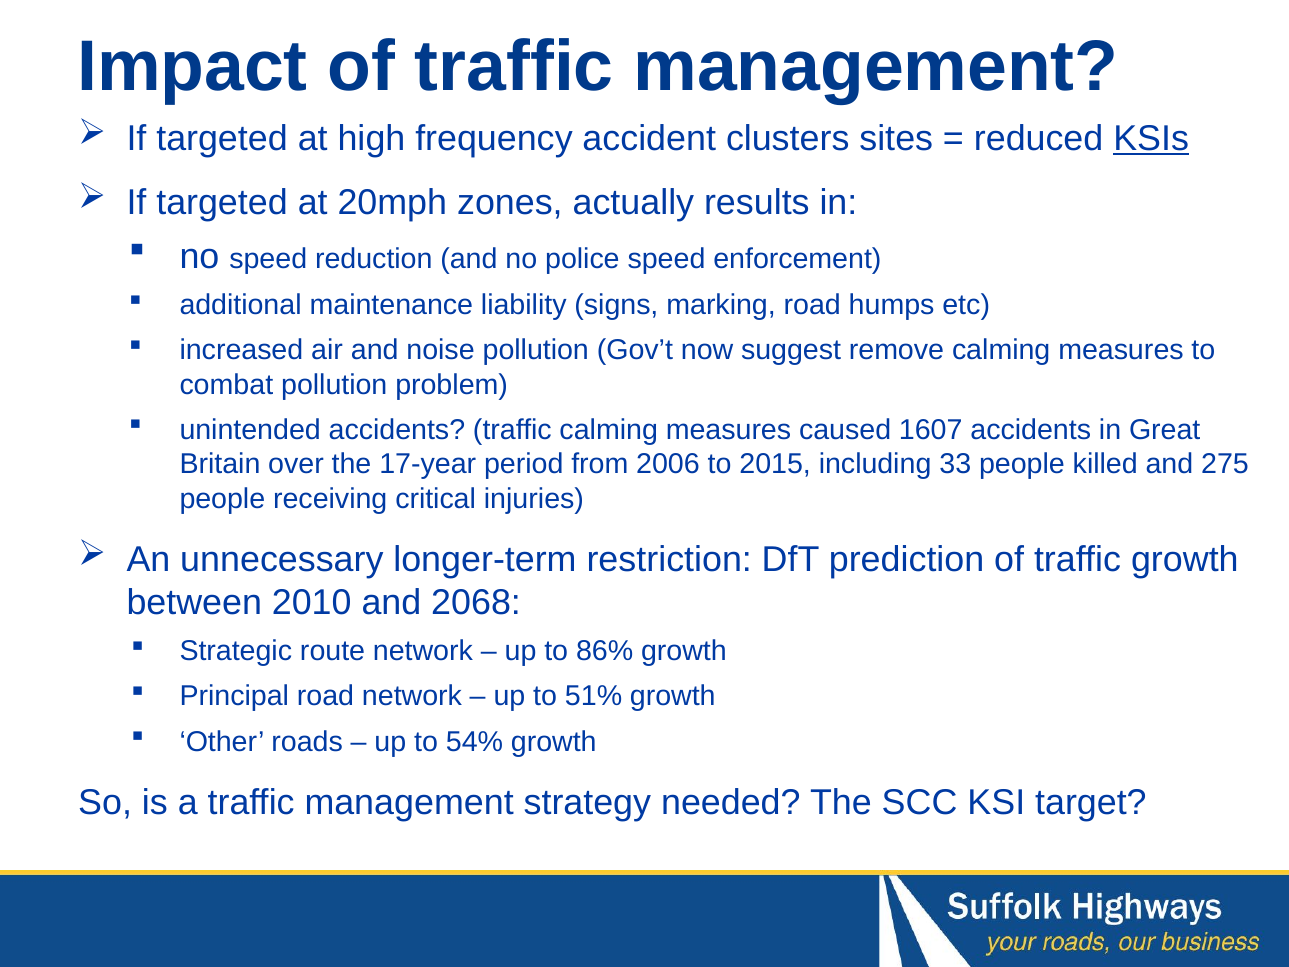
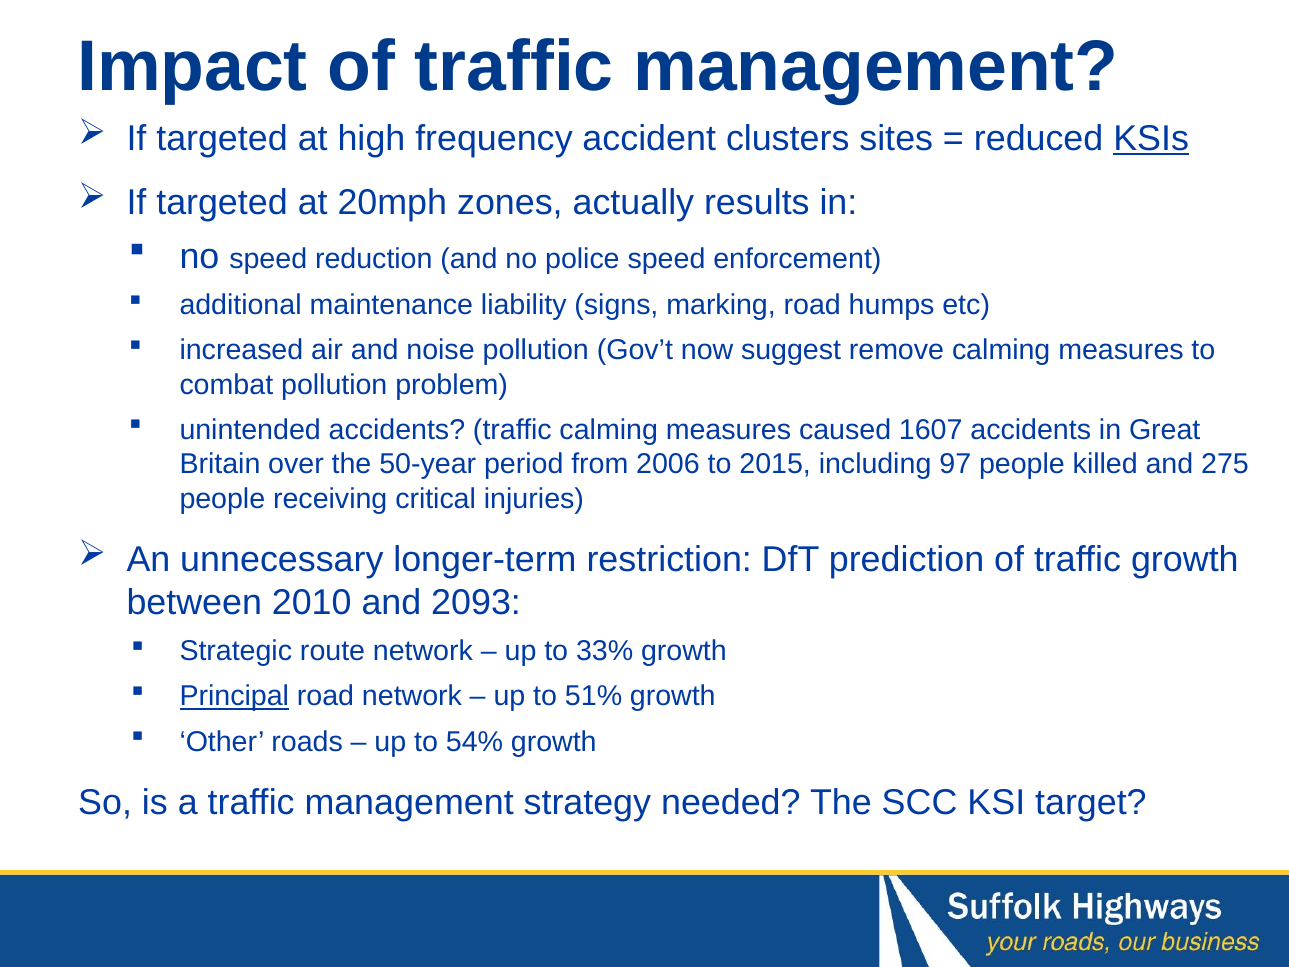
17-year: 17-year -> 50-year (428, 464)
33: 33 -> 97 (955, 464)
2068: 2068 -> 2093 (476, 602)
86%: 86% -> 33% (605, 651)
Principal underline: none -> present (234, 696)
